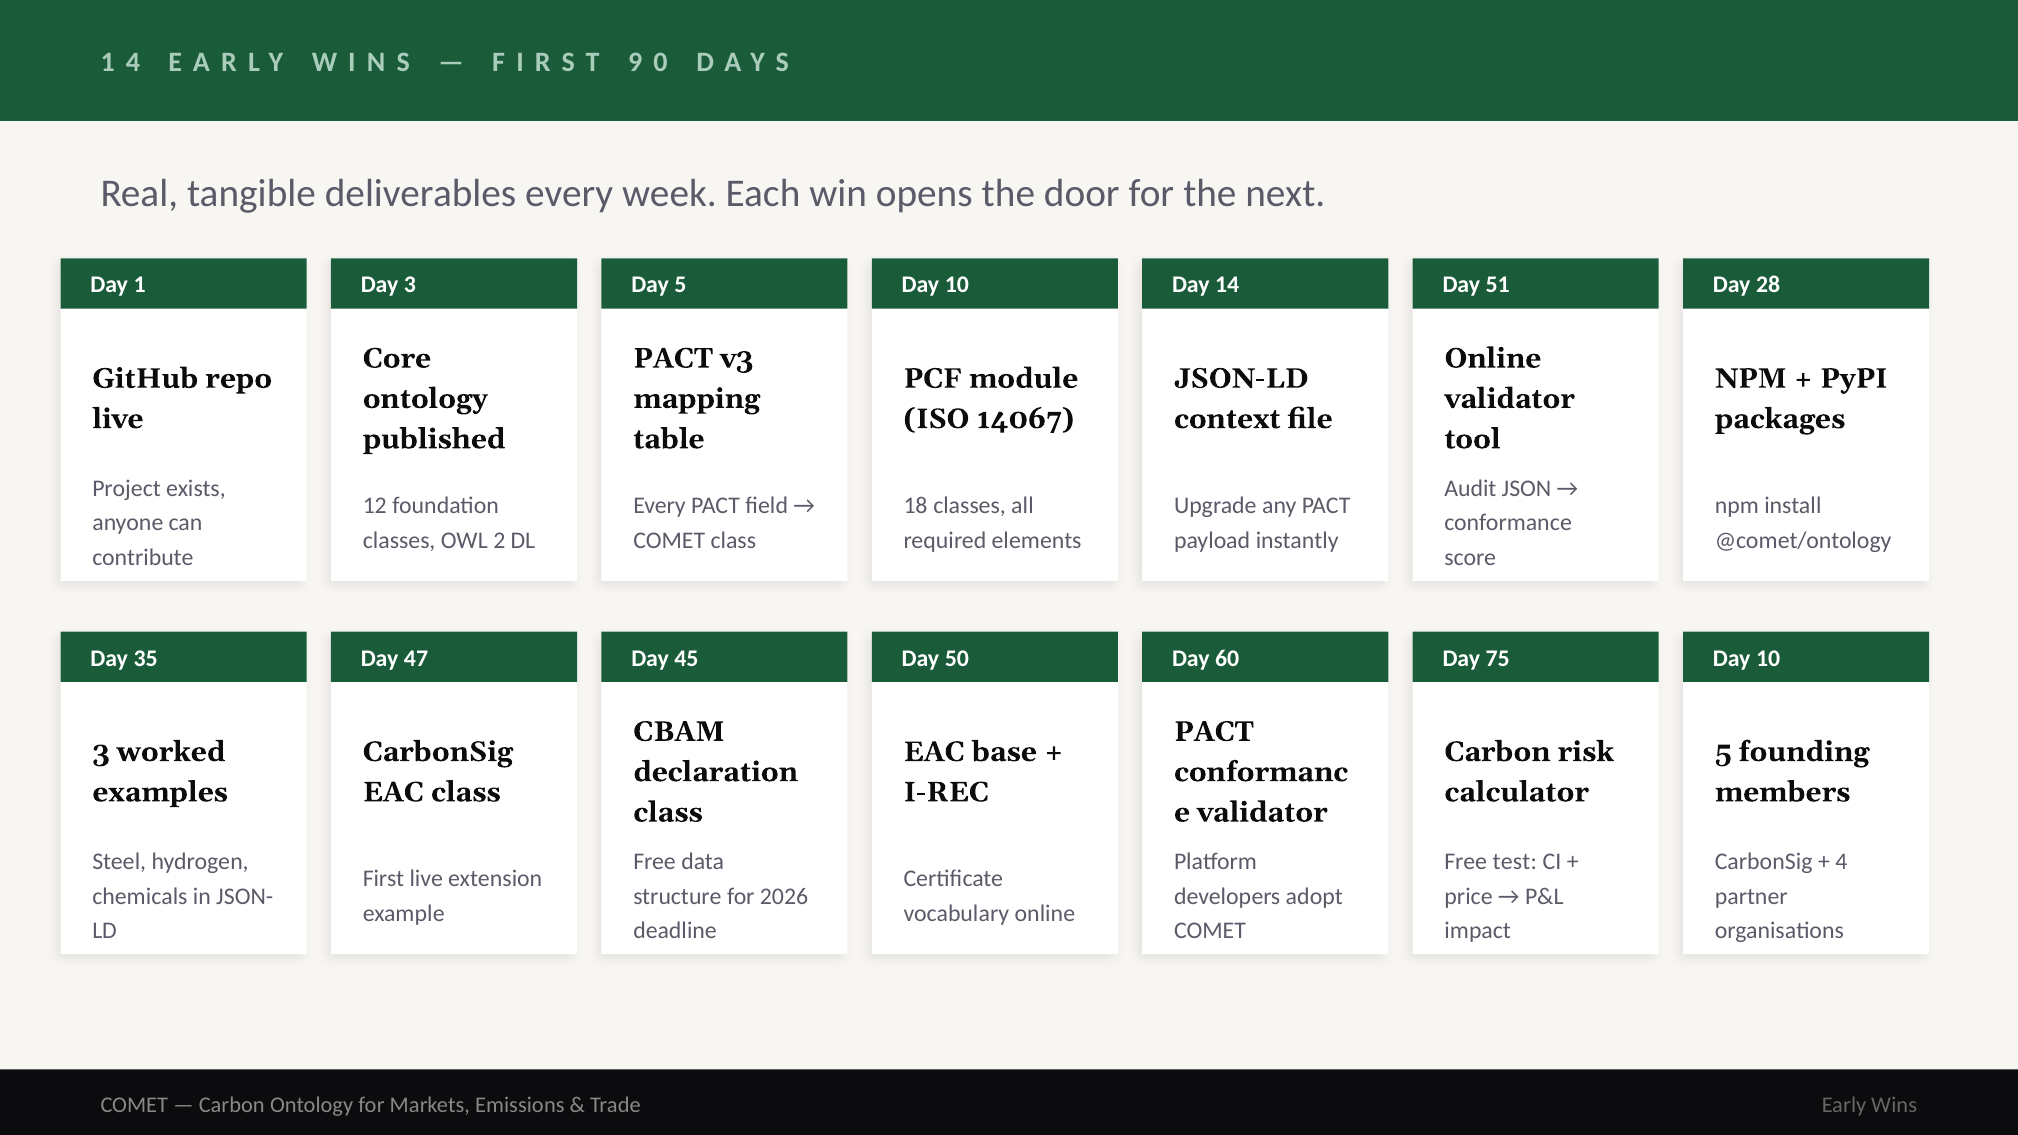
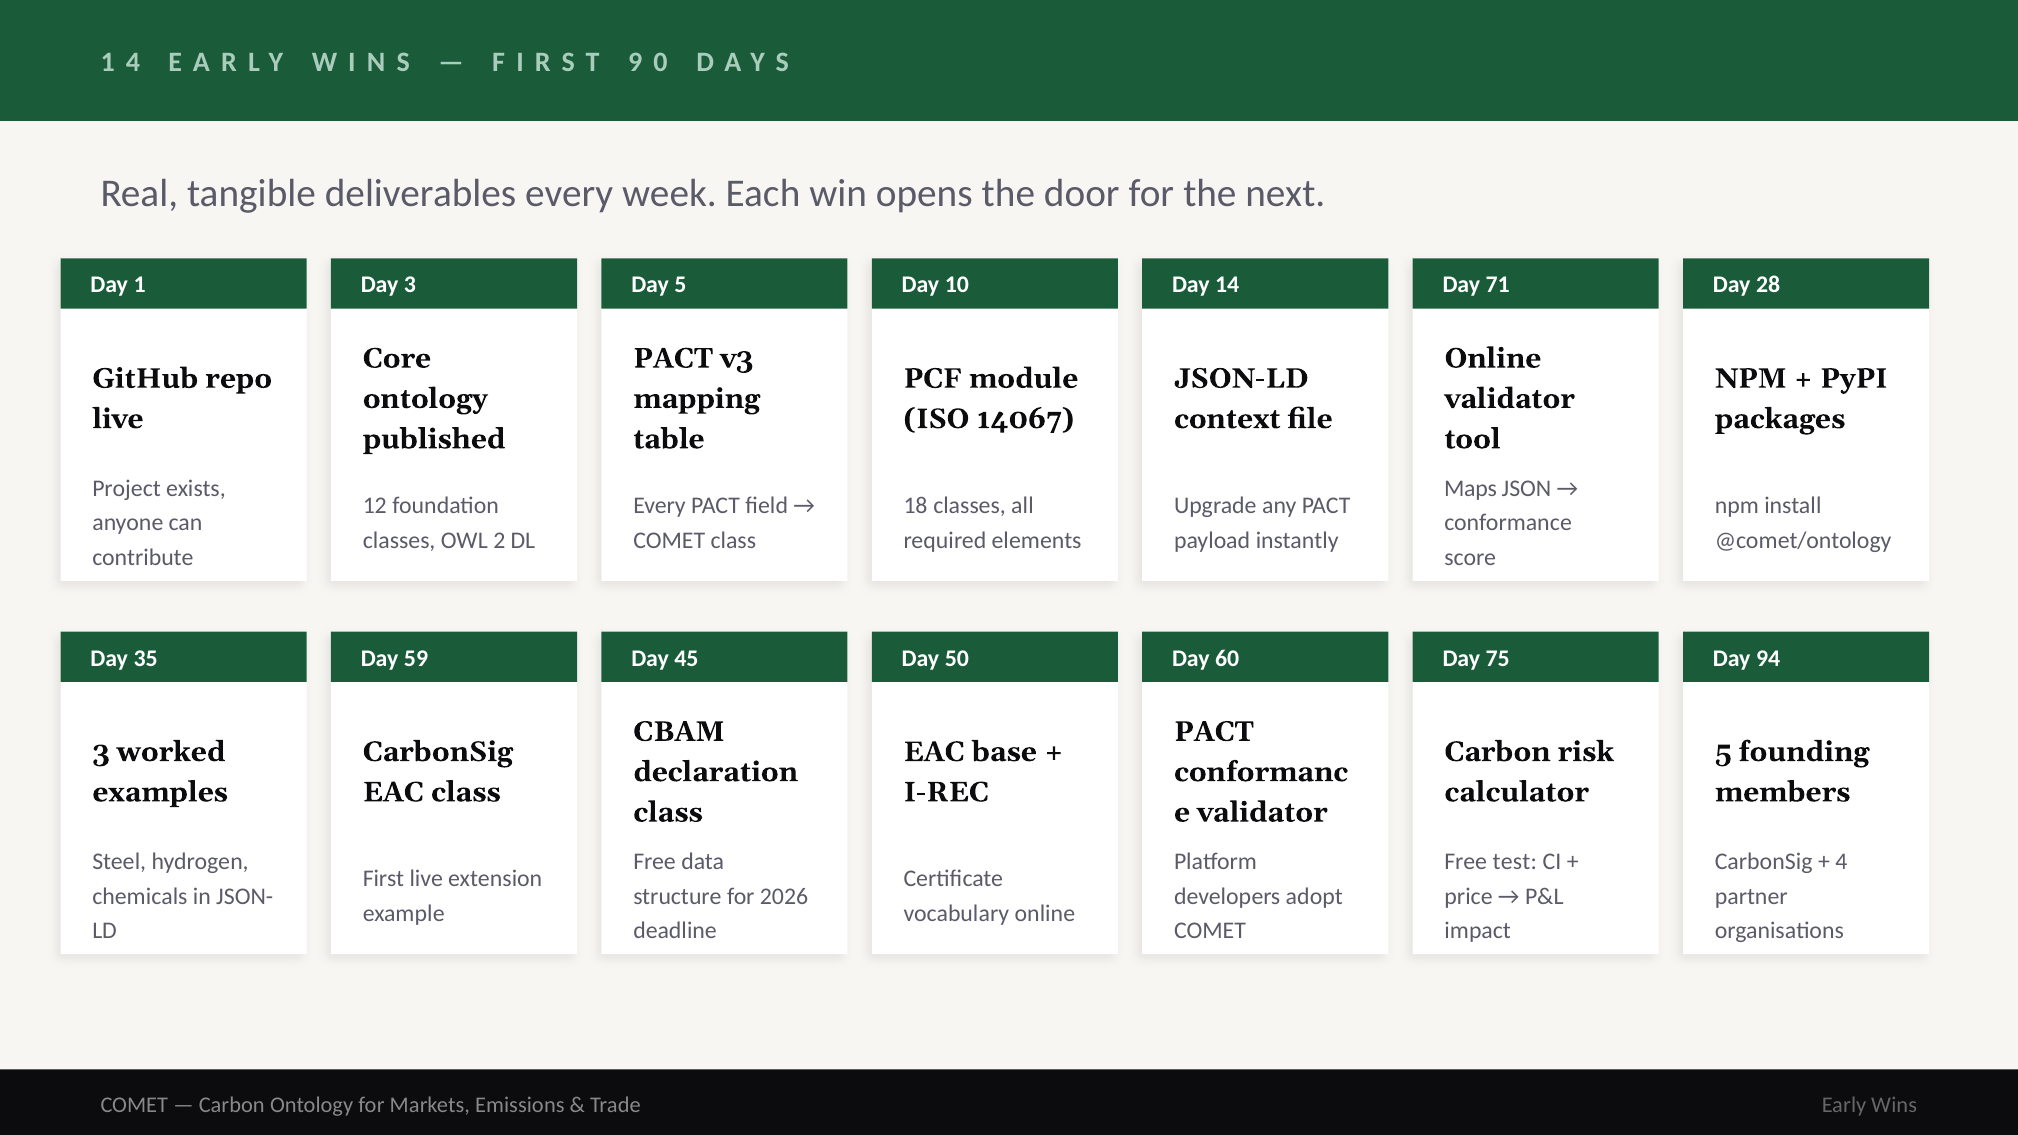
51: 51 -> 71 (1498, 285)
Audit: Audit -> Maps (1471, 489)
47: 47 -> 59 (416, 658)
10: 10 -> 94 (1768, 658)
